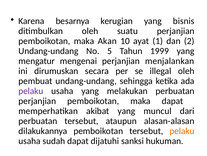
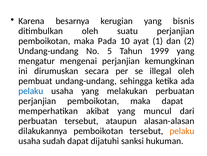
Akan: Akan -> Pada (107, 41)
menjalankan: menjalankan -> kemungkinan (170, 61)
pelaku colour: purple -> blue (31, 91)
